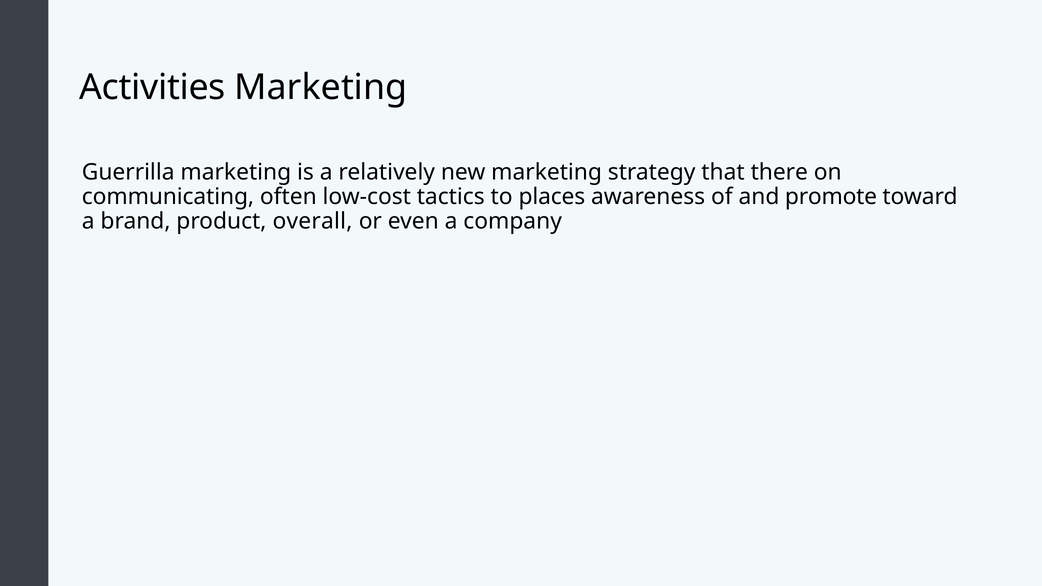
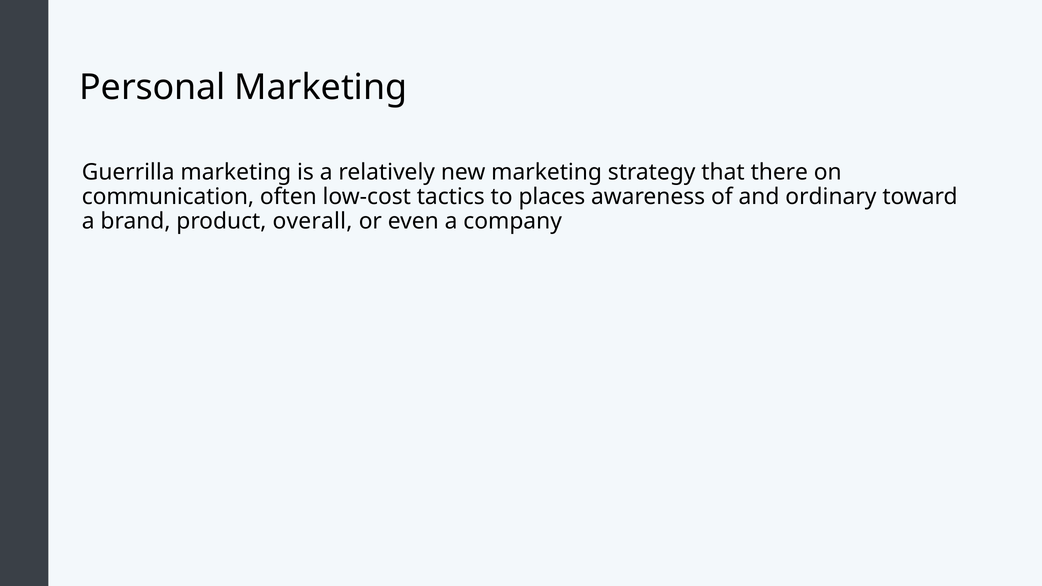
Activities: Activities -> Personal (152, 88)
communicating: communicating -> communication (168, 197)
promote: promote -> ordinary (831, 197)
